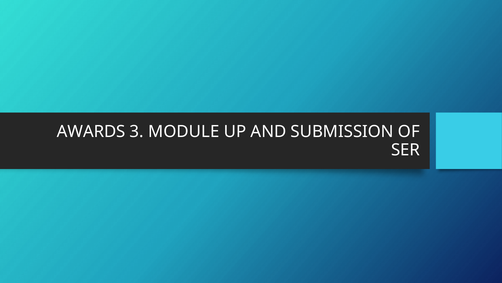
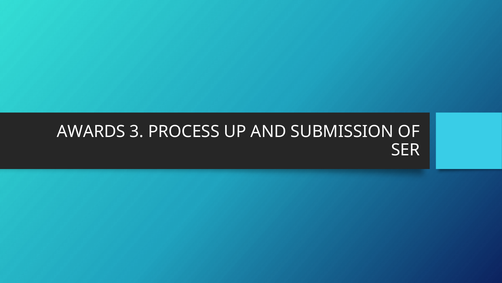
MODULE: MODULE -> PROCESS (184, 131)
